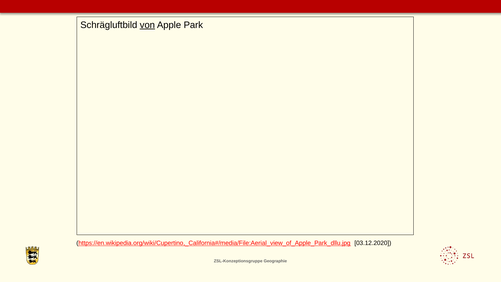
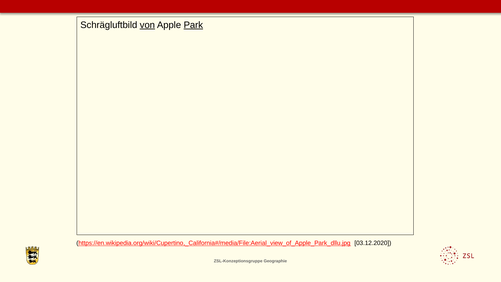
Park underline: none -> present (193, 25)
